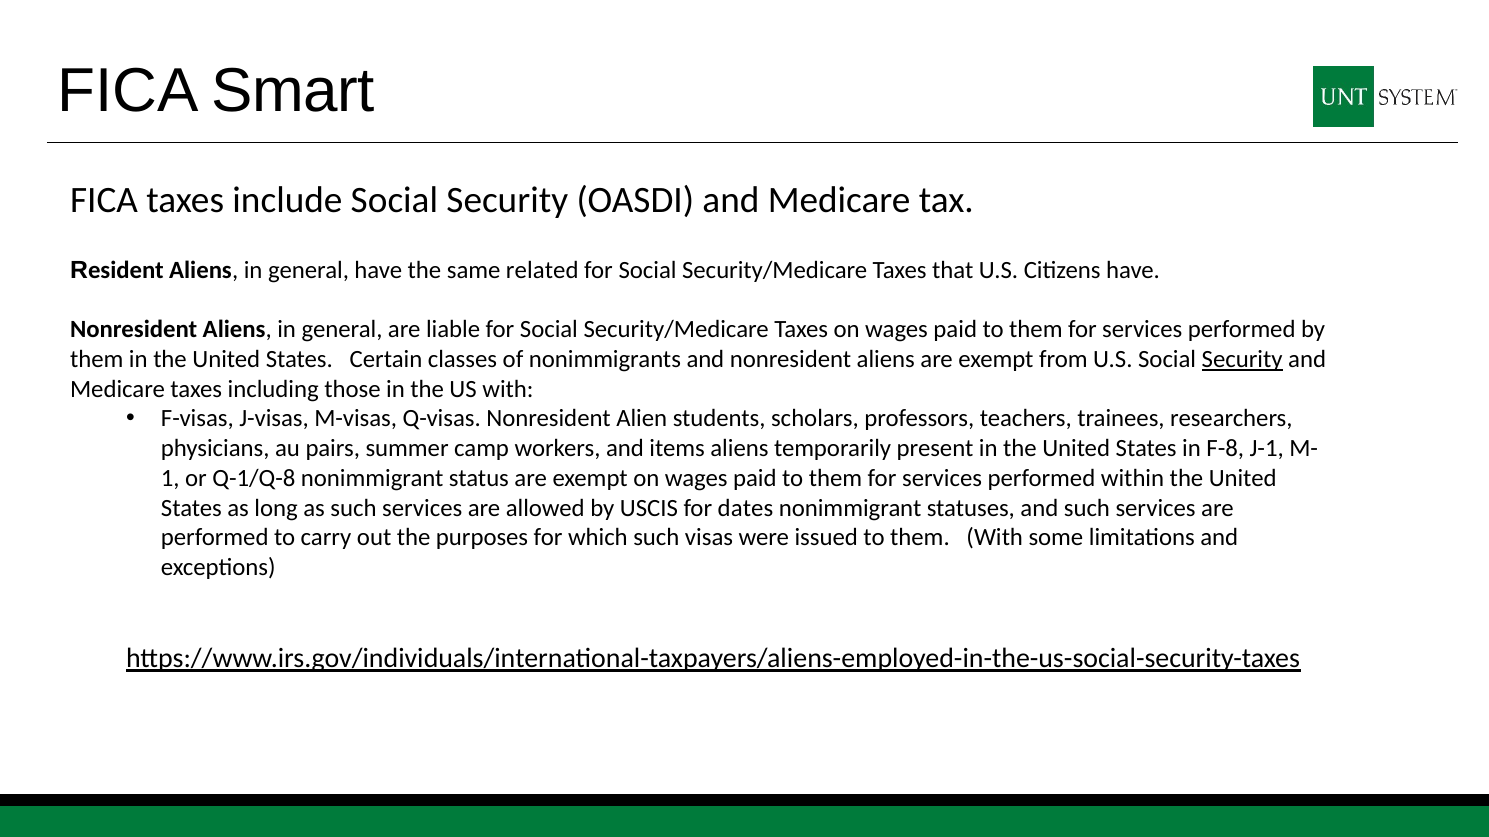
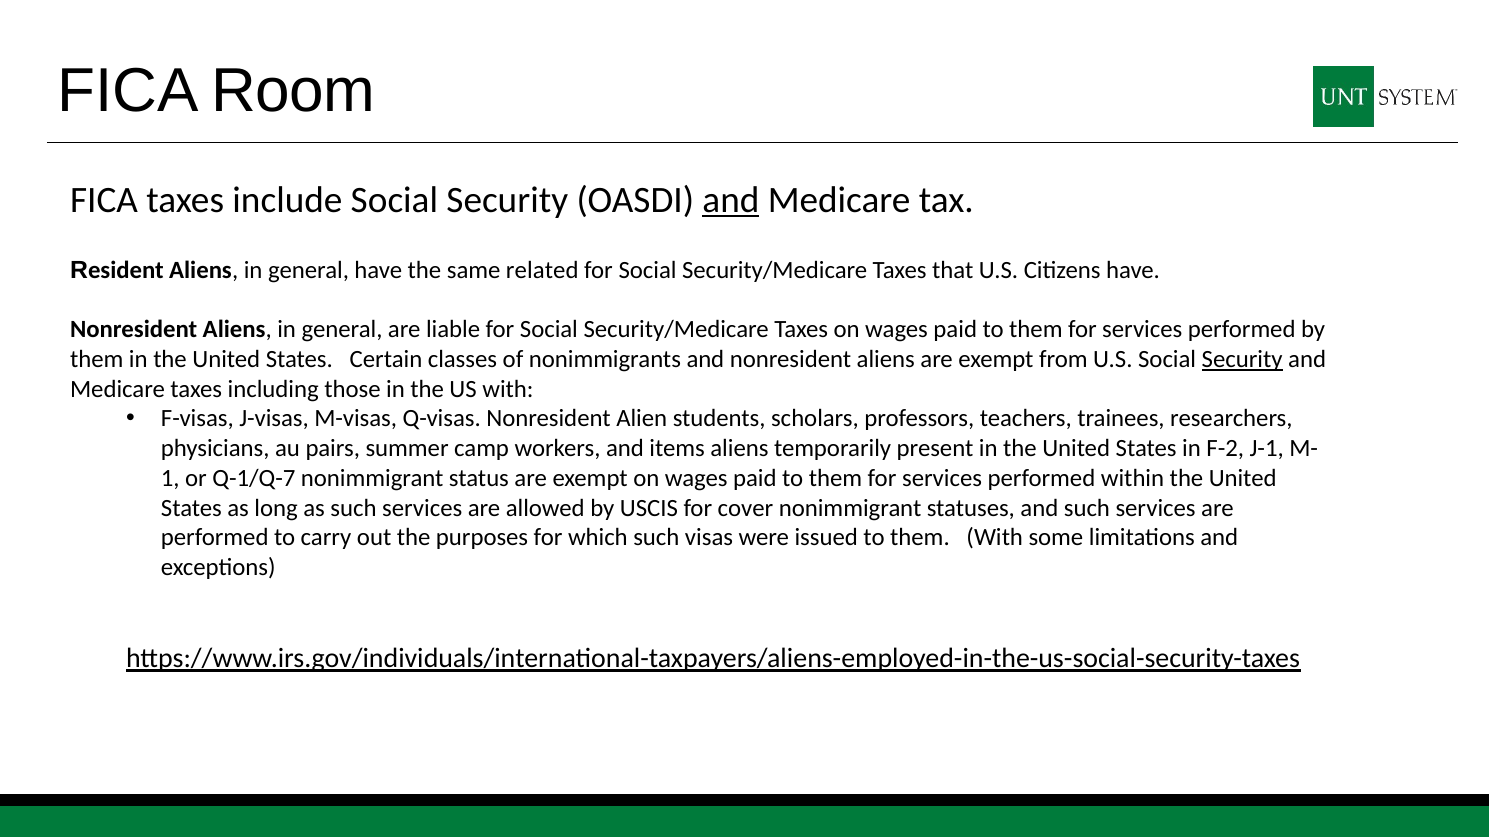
Smart: Smart -> Room (293, 91)
and underline: none -> present (731, 200)
F-8: F-8 -> F-2 (1225, 449)
Q-1/Q-8: Q-1/Q-8 -> Q-1/Q-7 (254, 478)
dates: dates -> cover (746, 508)
